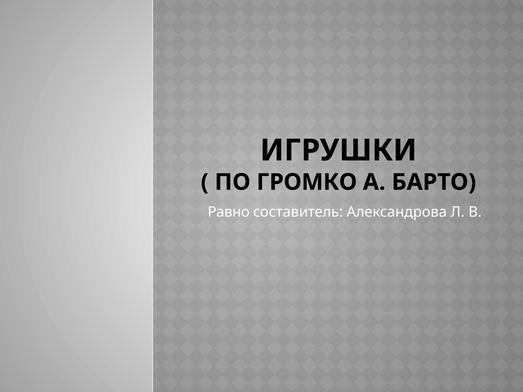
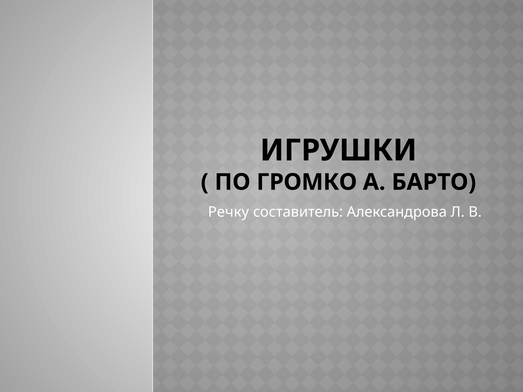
Равно: Равно -> Речку (228, 212)
